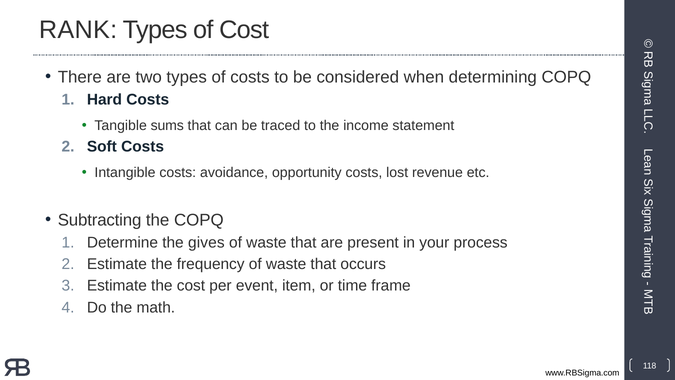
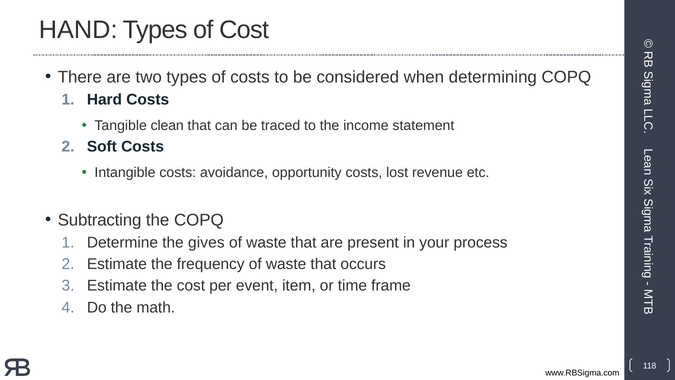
RANK: RANK -> HAND (78, 30)
sums: sums -> clean (167, 126)
